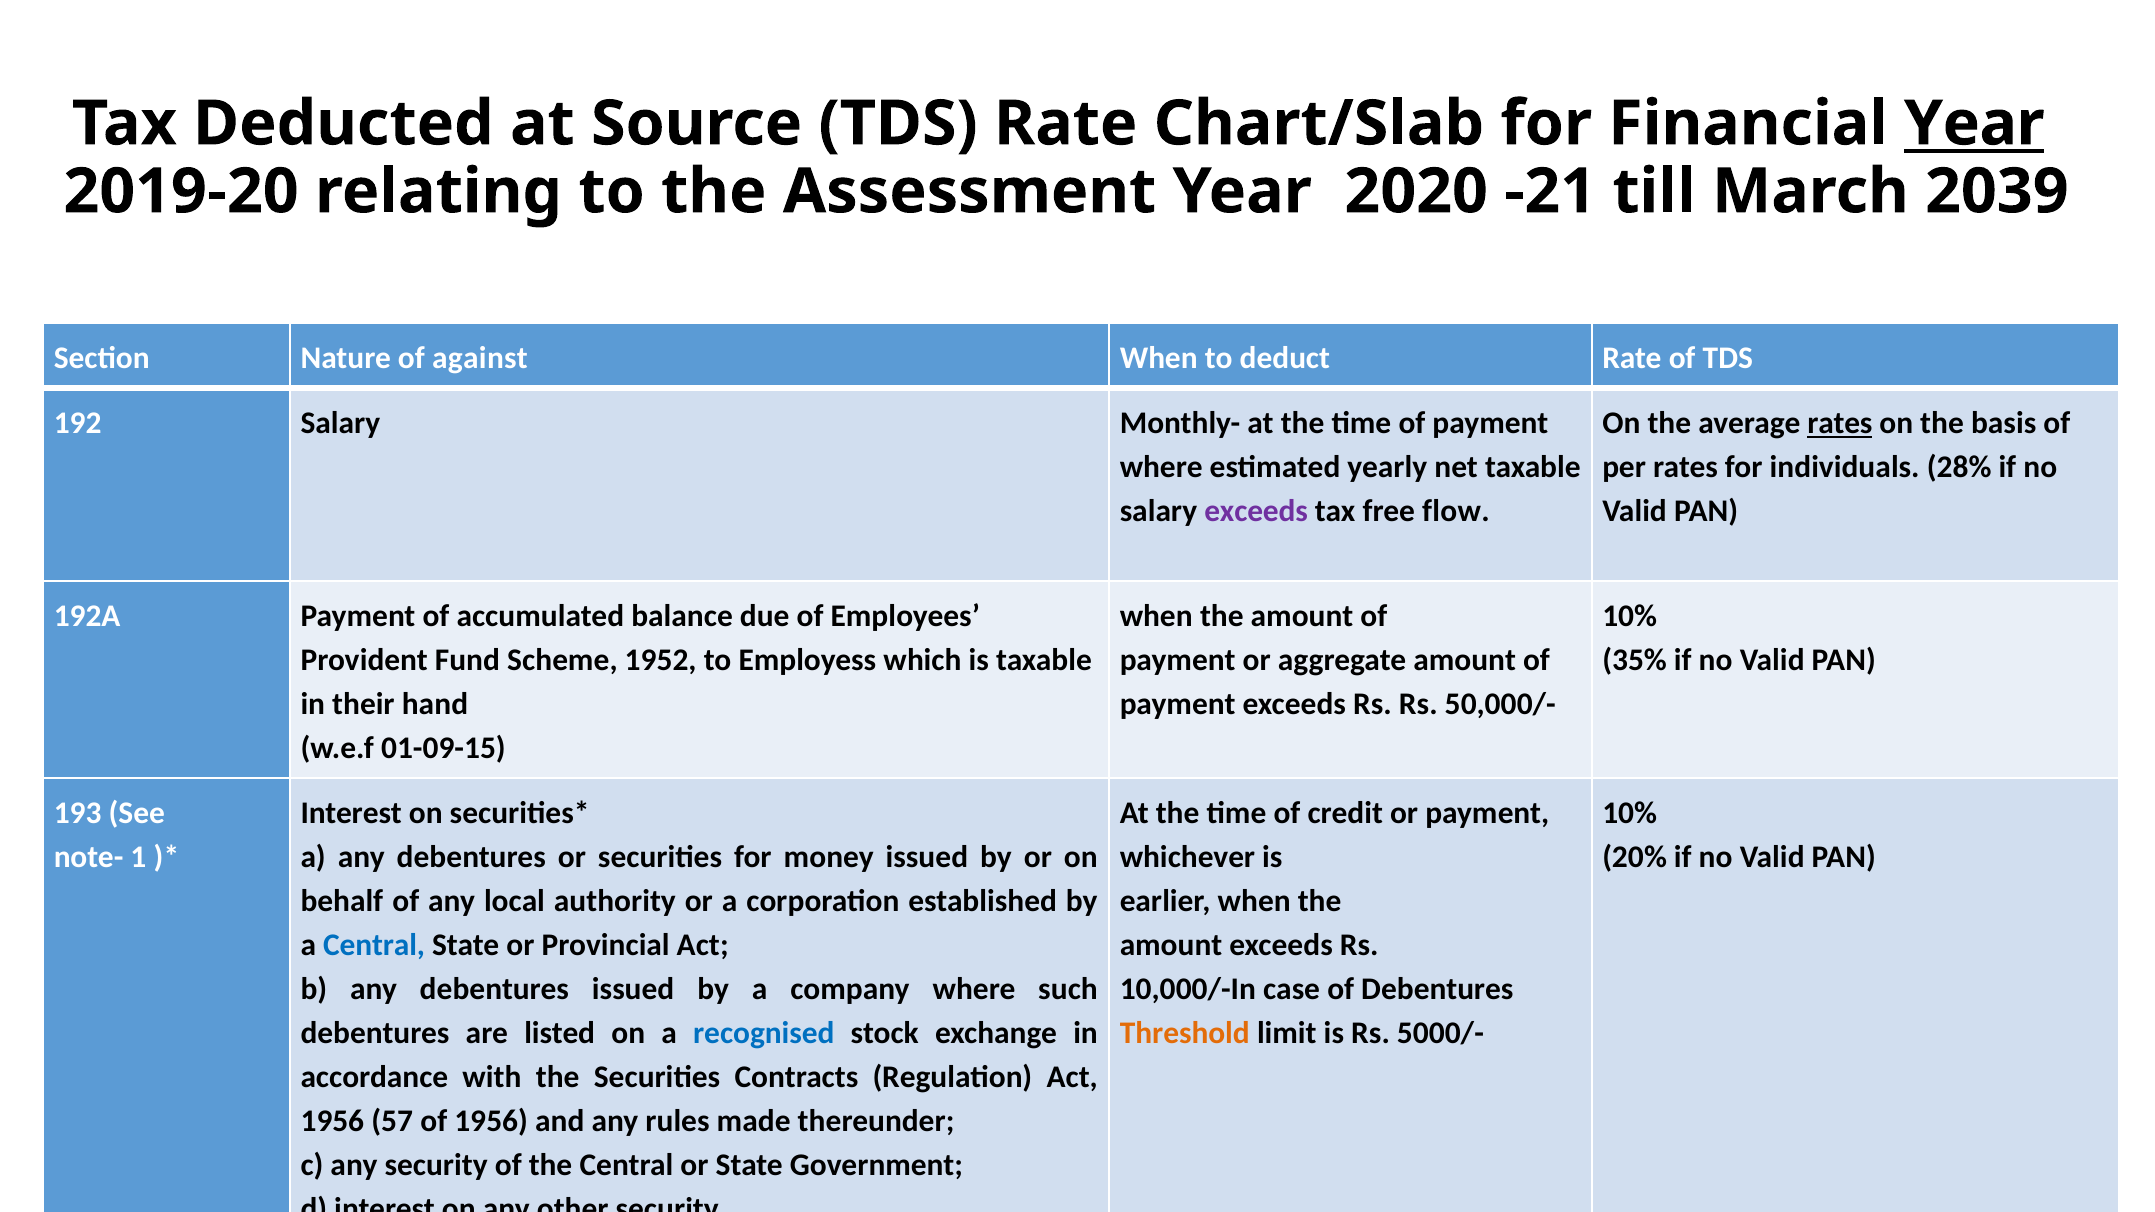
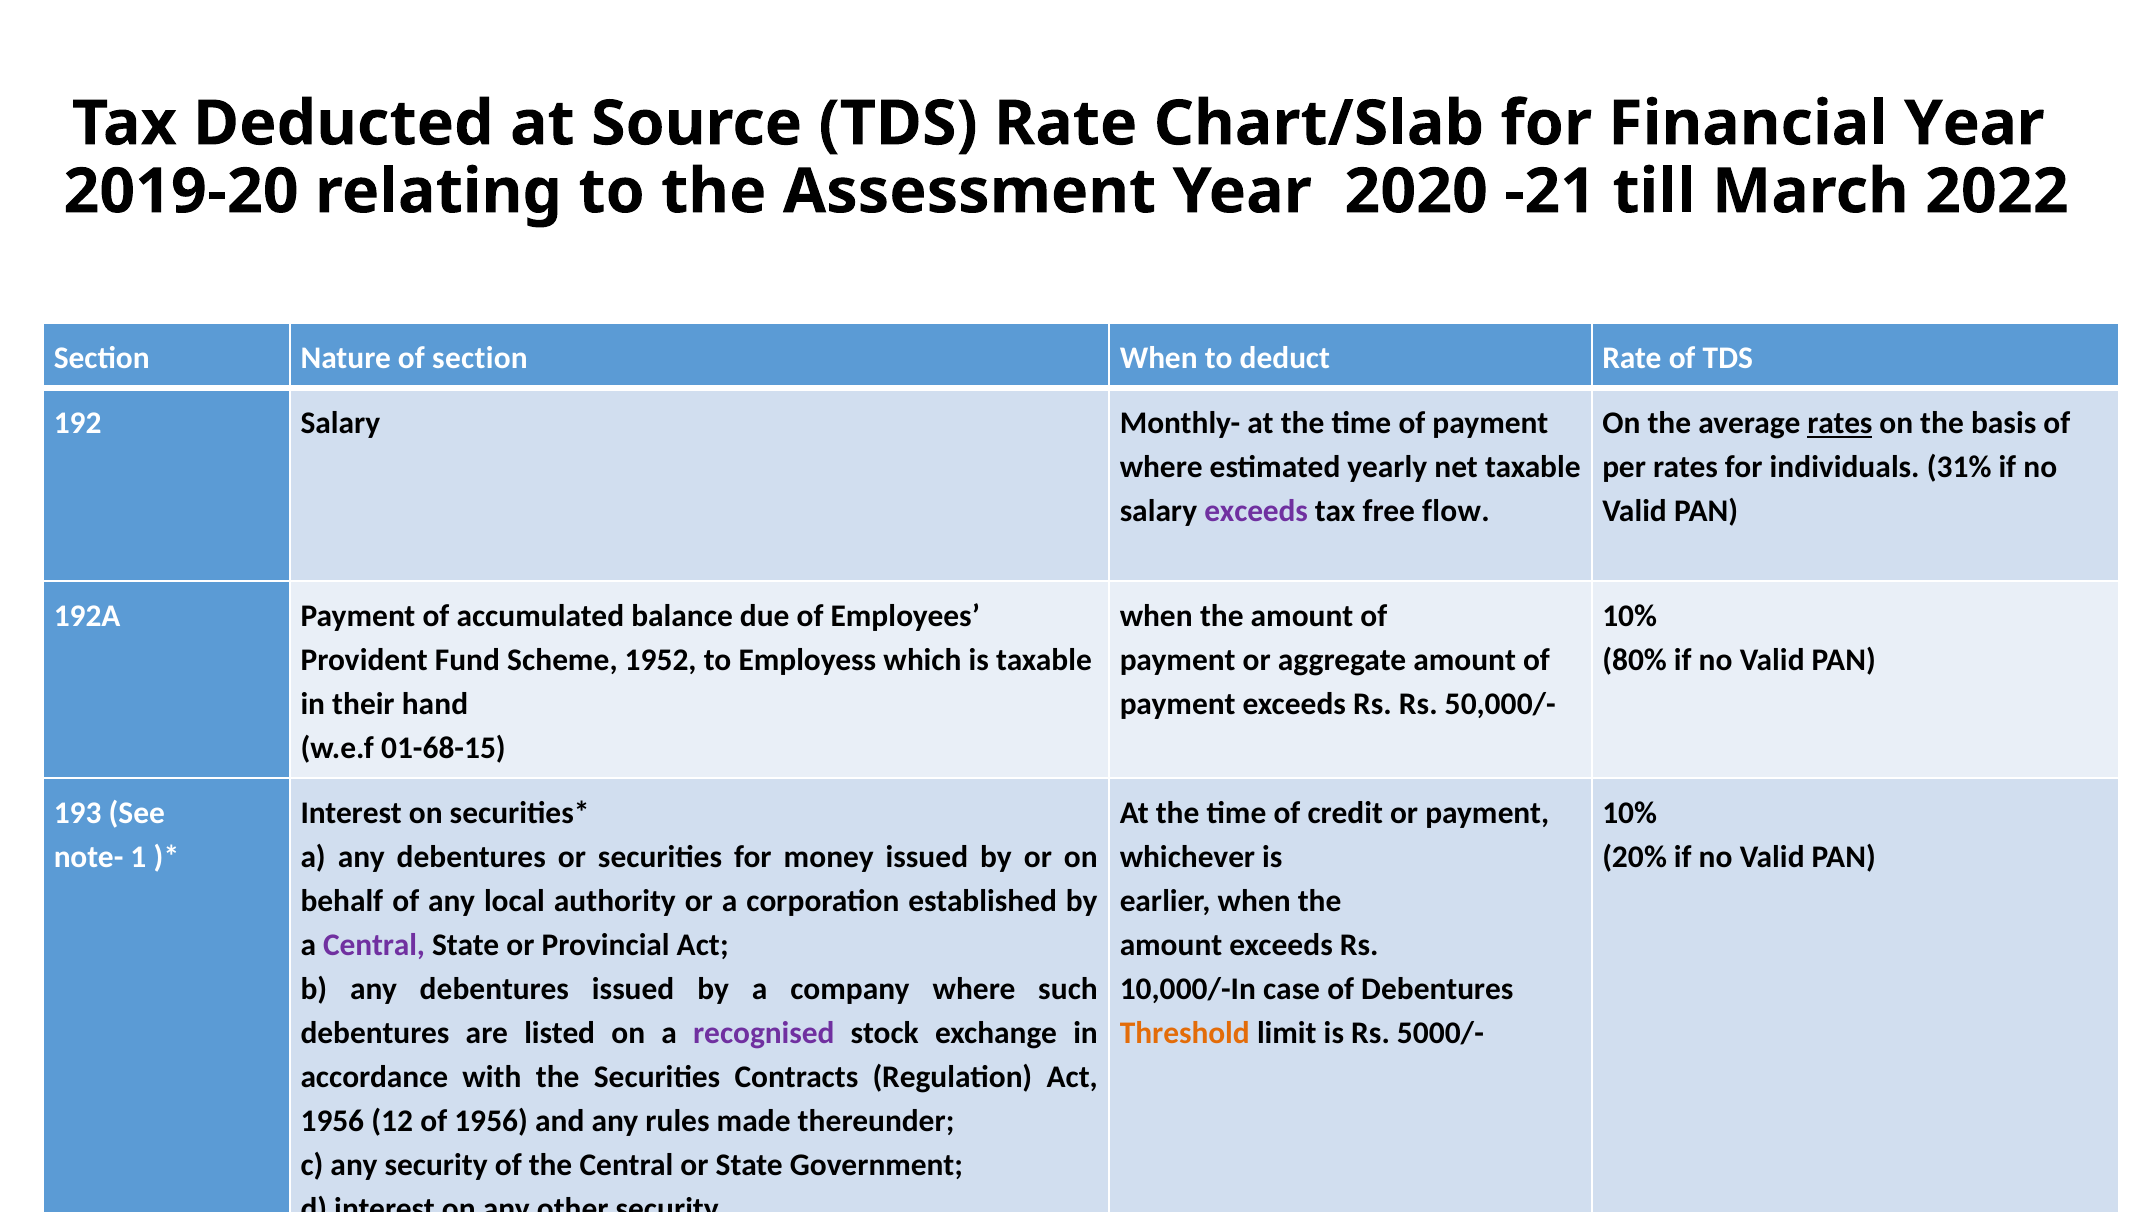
Year underline: present -> none (1974, 124)
2039: 2039 -> 2022 (1997, 192)
of against: against -> section (480, 358)
28%: 28% -> 31% (1959, 467)
35%: 35% -> 80% (1635, 661)
01-09-15: 01-09-15 -> 01-68-15 (443, 749)
Central colour: blue -> purple (374, 945)
recognised colour: blue -> purple (764, 1033)
57: 57 -> 12 (392, 1121)
